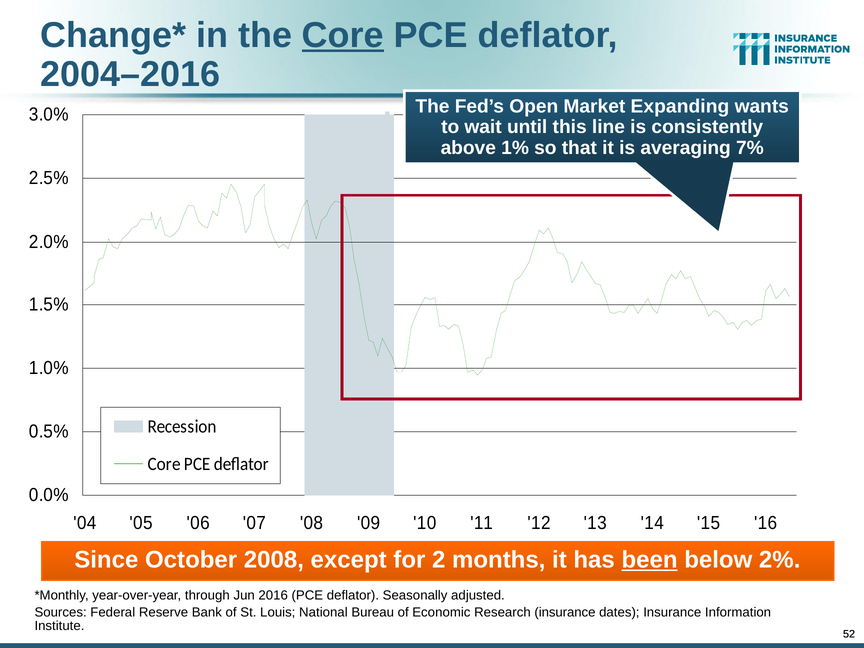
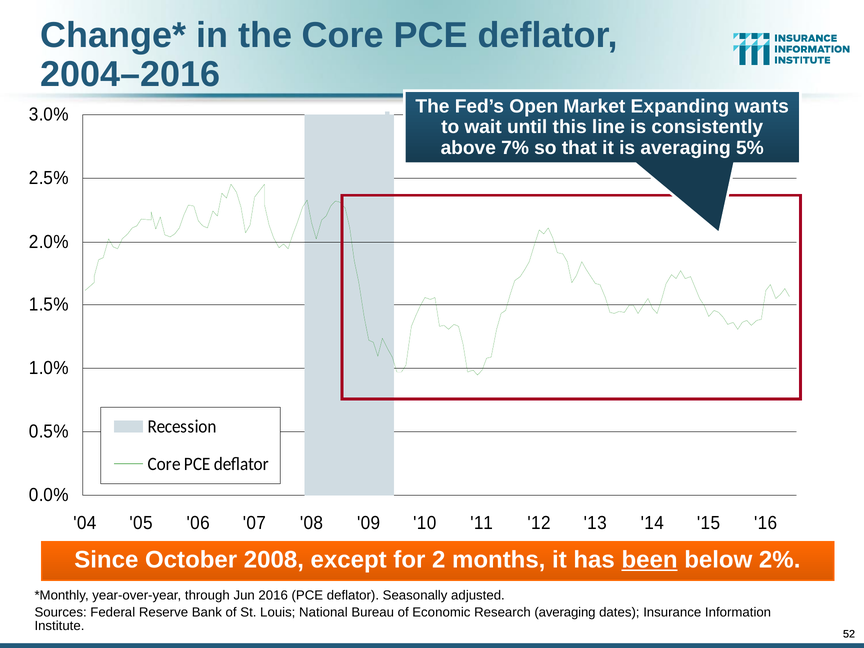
Core underline: present -> none (343, 35)
1%: 1% -> 7% (515, 148)
7%: 7% -> 5% (750, 148)
Research insurance: insurance -> averaging (565, 612)
